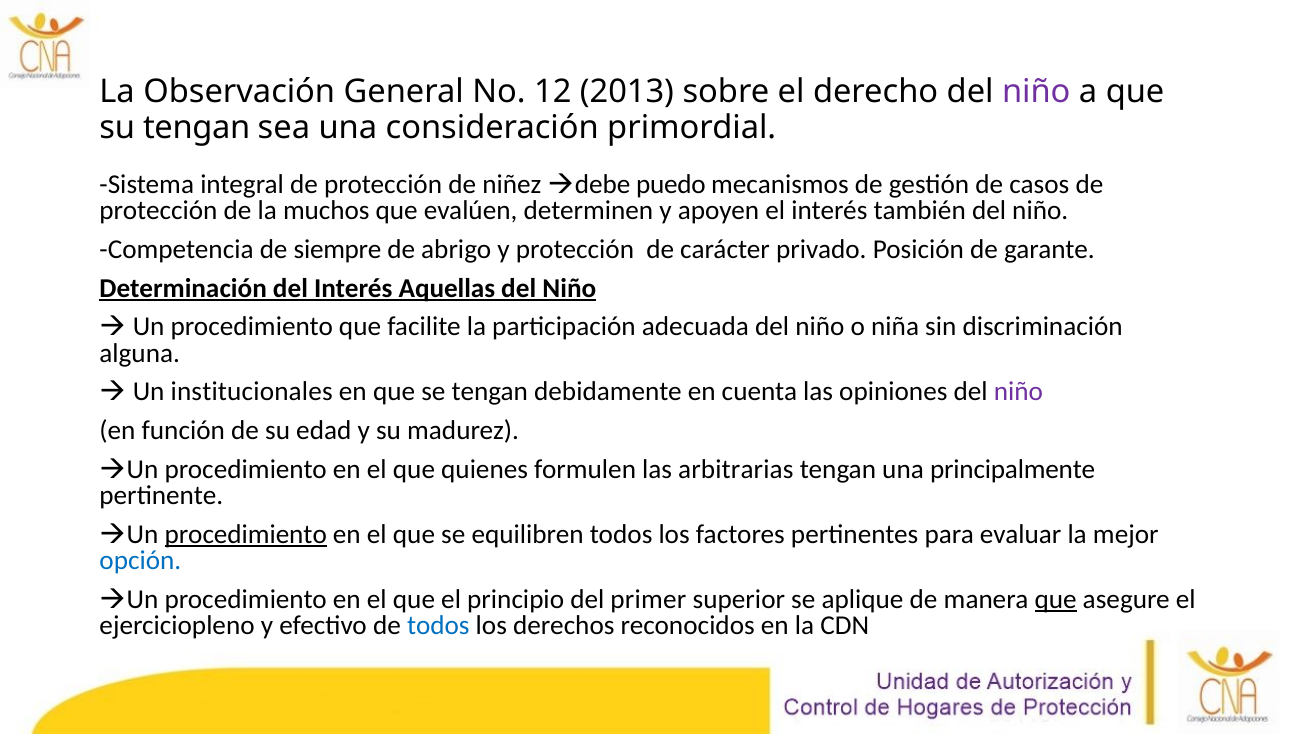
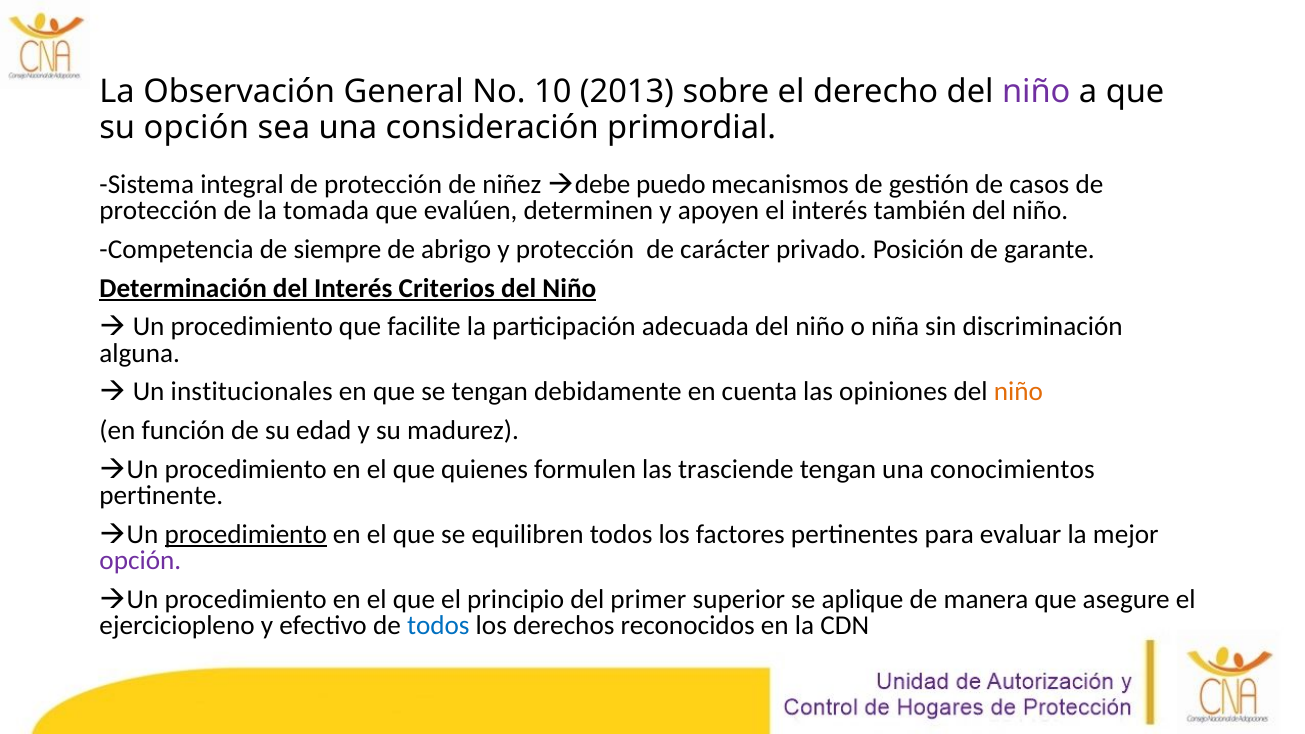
12: 12 -> 10 (553, 92)
su tengan: tengan -> opción (196, 127)
muchos: muchos -> tomada (326, 211)
Aquellas: Aquellas -> Criterios (447, 288)
niño colour: purple -> orange (1018, 392)
arbitrarias: arbitrarias -> trasciende (736, 469)
principalmente: principalmente -> conocimientos (1012, 469)
opción colour: blue -> purple (140, 561)
que underline: present -> none (1056, 599)
